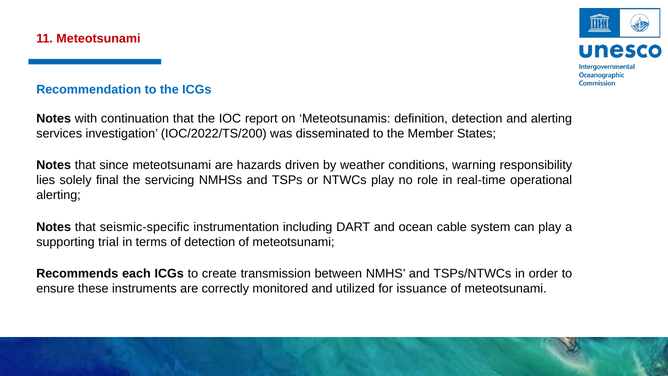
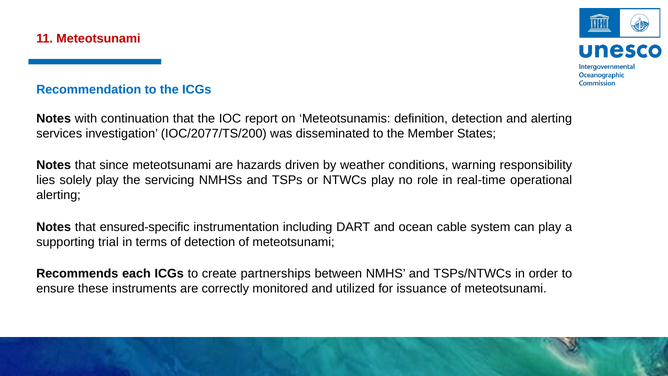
IOC/2022/TS/200: IOC/2022/TS/200 -> IOC/2077/TS/200 (214, 133)
solely final: final -> play (107, 180)
seismic-specific: seismic-specific -> ensured-specific (145, 227)
transmission: transmission -> partnerships (276, 274)
